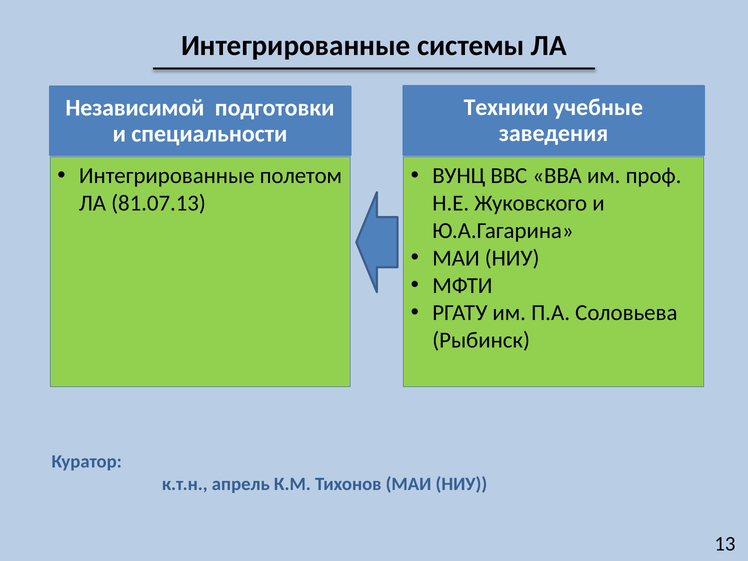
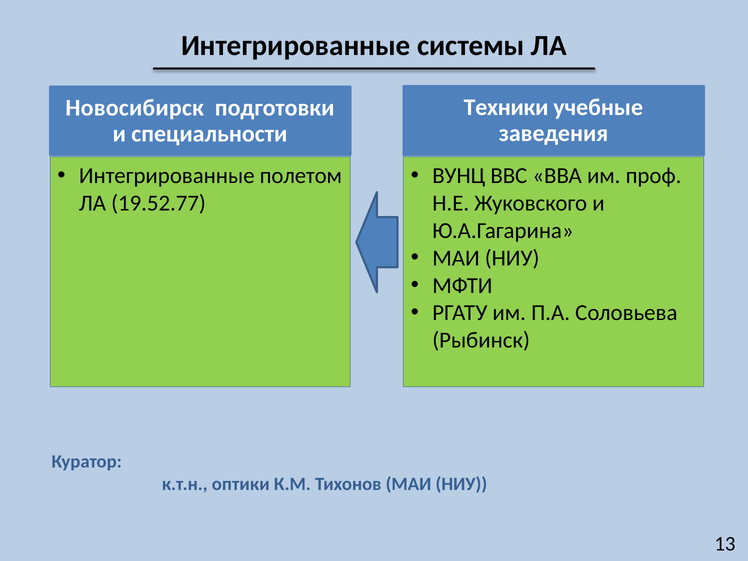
Независимой: Независимой -> Новосибирск (135, 108)
81.07.13: 81.07.13 -> 19.52.77 (159, 203)
апрель: апрель -> оптики (241, 484)
